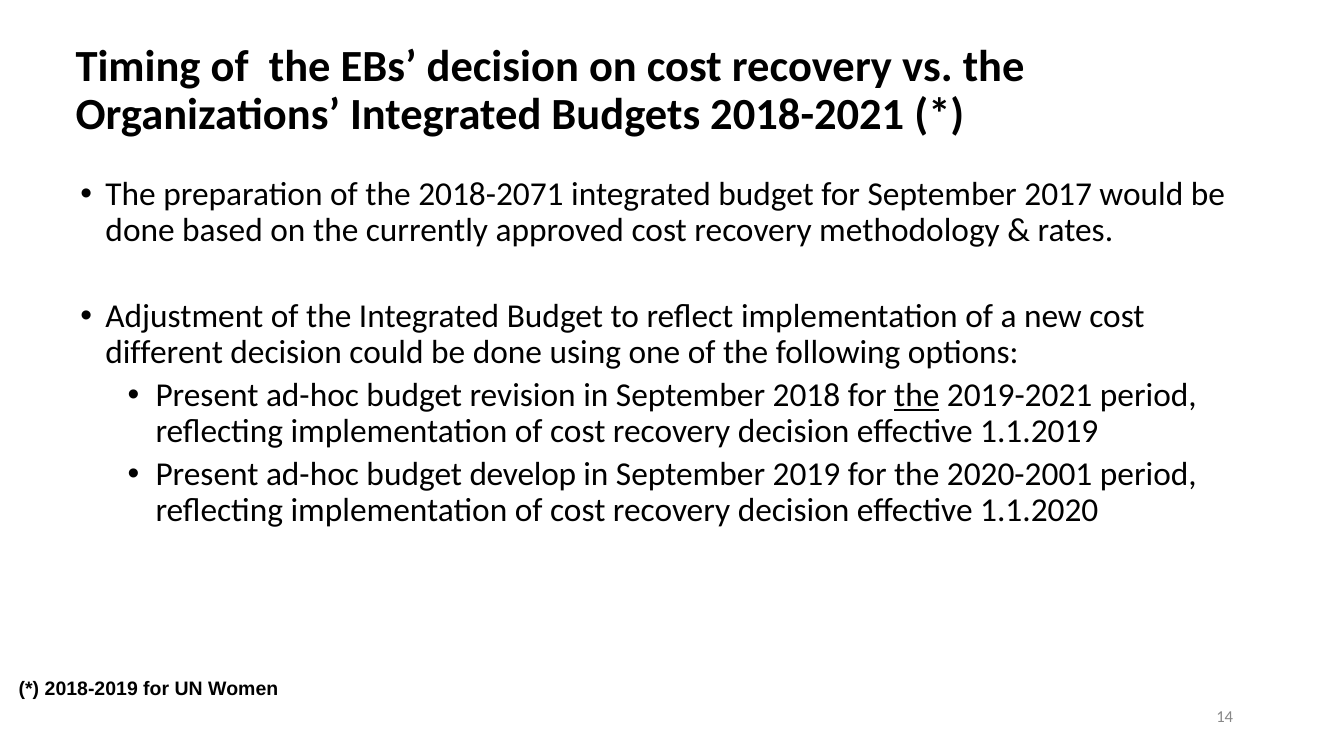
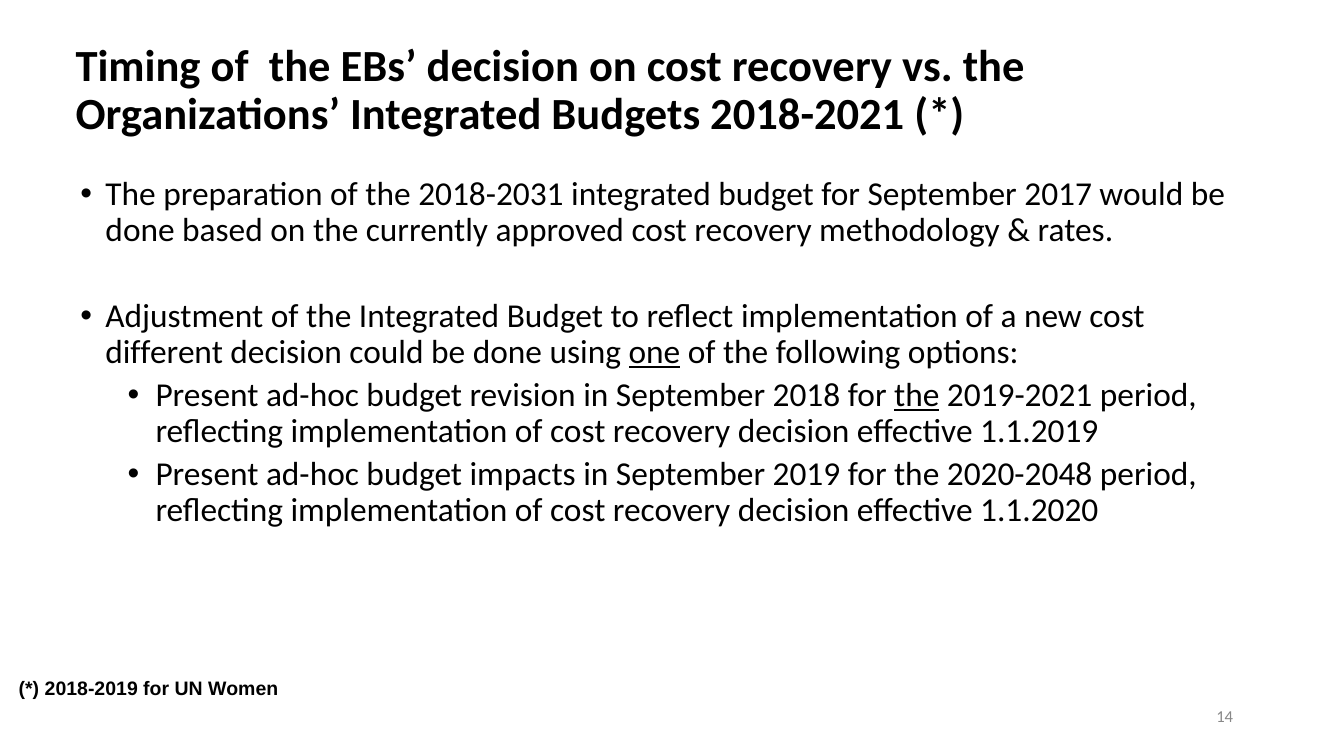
2018-2071: 2018-2071 -> 2018-2031 (491, 195)
one underline: none -> present (654, 353)
develop: develop -> impacts (523, 475)
2020-2001: 2020-2001 -> 2020-2048 (1020, 475)
